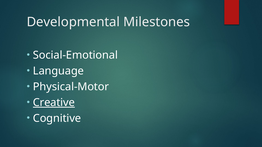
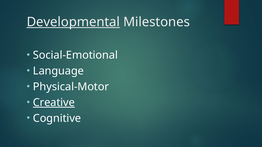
Developmental underline: none -> present (73, 22)
